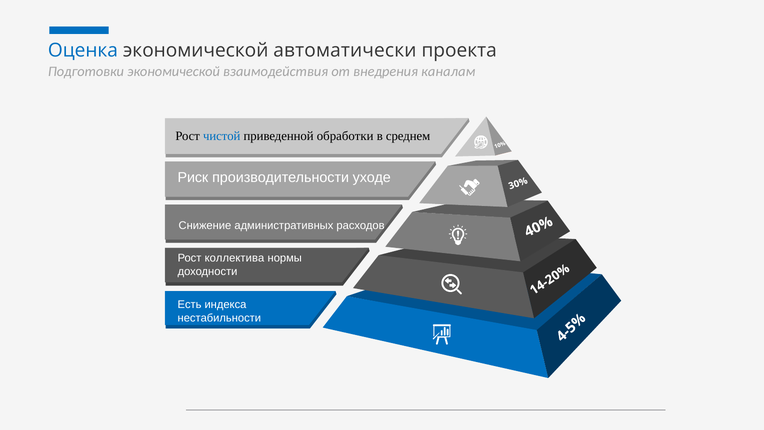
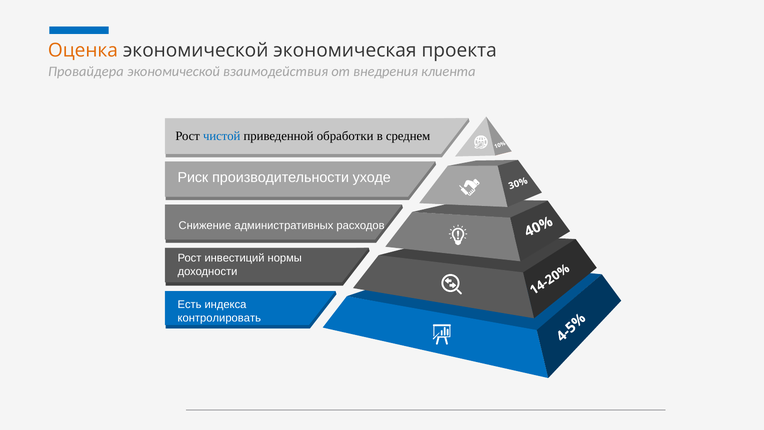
Оценка colour: blue -> orange (83, 50)
автоматически: автоматически -> экономическая (345, 50)
Подготовки: Подготовки -> Провайдера (86, 71)
каналам: каналам -> клиента (448, 71)
коллектива: коллектива -> инвестиций (235, 258)
нестабильности: нестабильности -> контролировать (219, 318)
